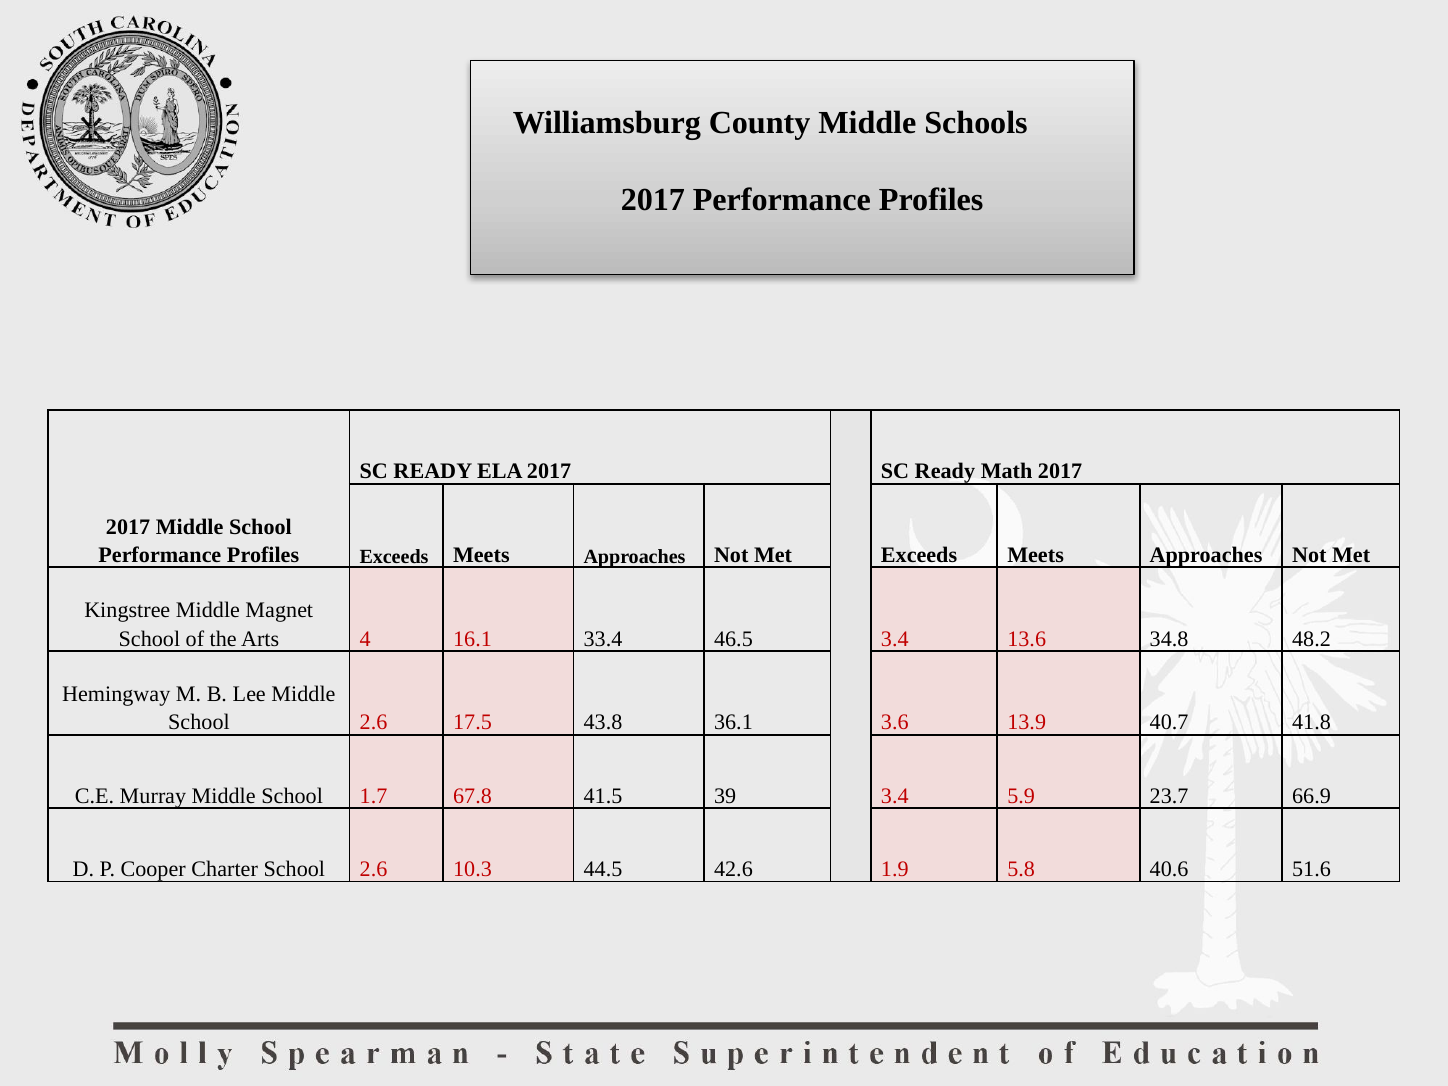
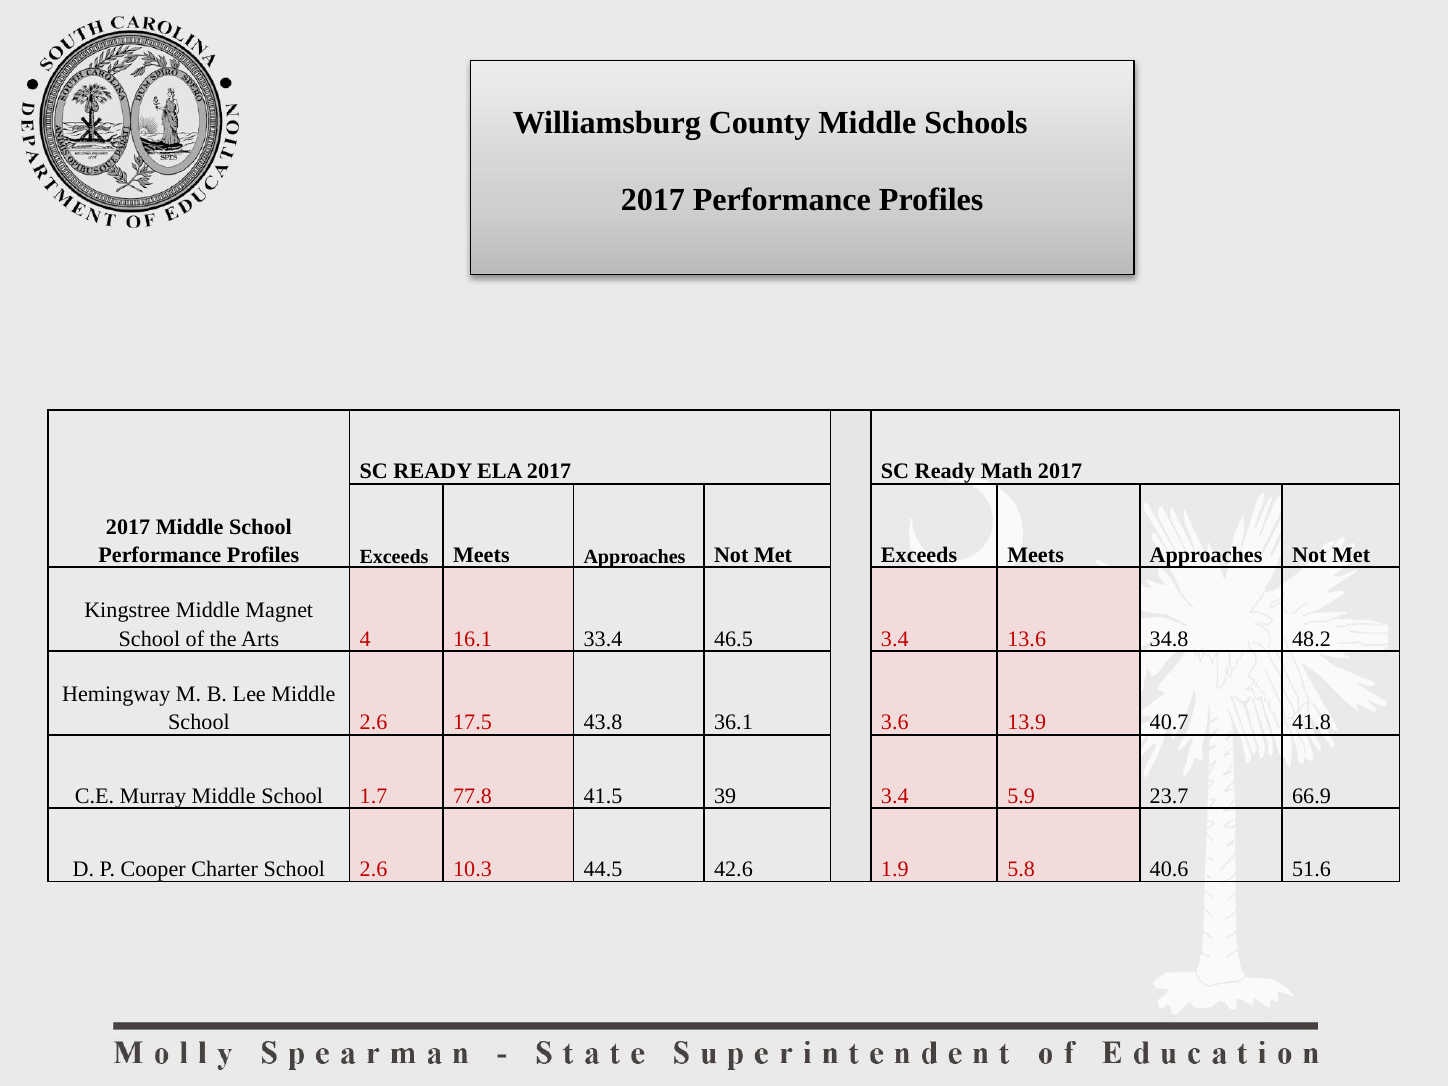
67.8: 67.8 -> 77.8 (472, 796)
